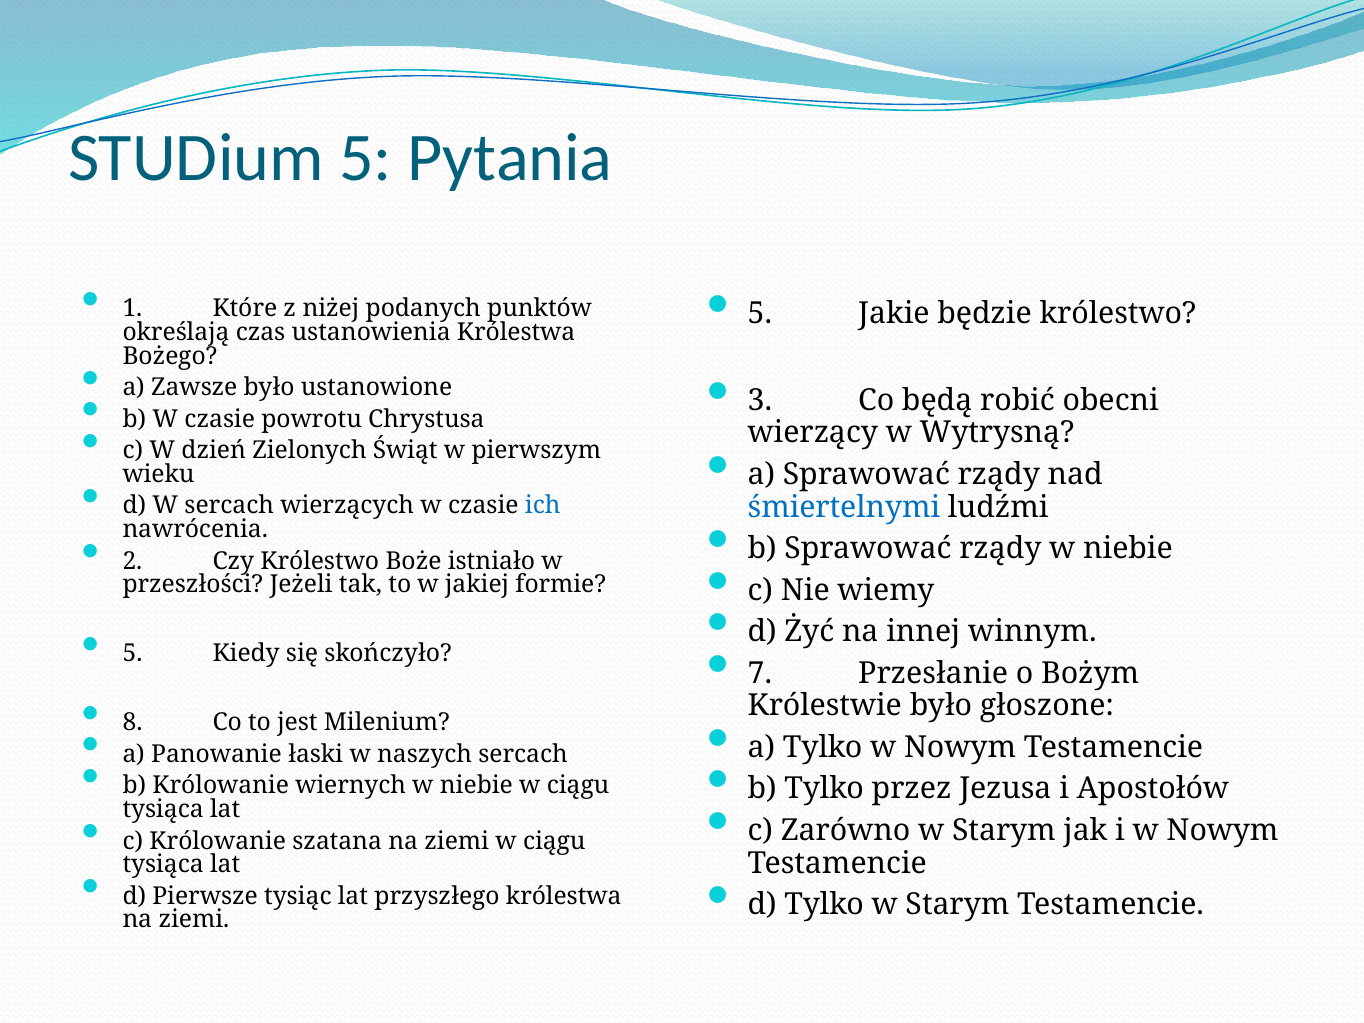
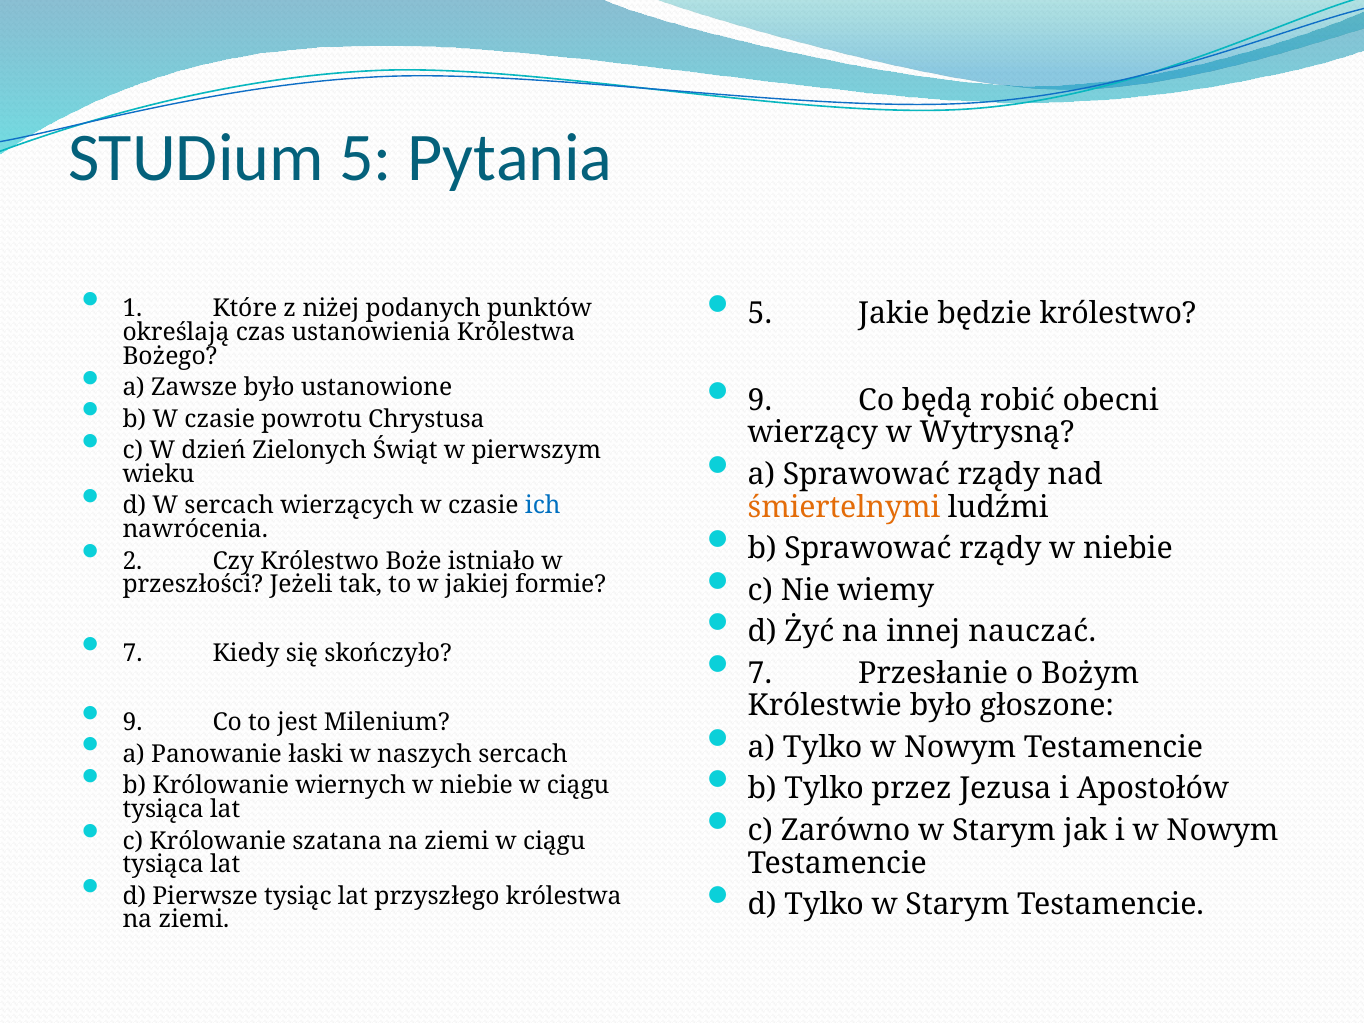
3: 3 -> 9 (760, 400)
śmiertelnymi colour: blue -> orange (844, 507)
winnym: winnym -> nauczać (1032, 632)
5: 5 -> 7 (132, 654)
8: 8 -> 9 (132, 723)
